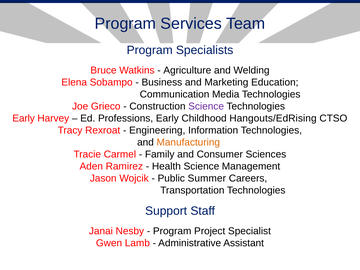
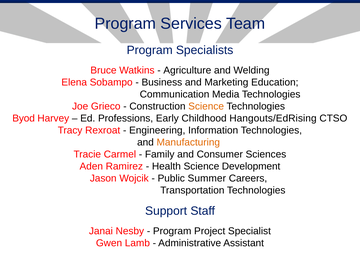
Science colour: purple -> orange (206, 106)
Early: Early -> Byod (24, 118)
Management: Management -> Development (251, 166)
